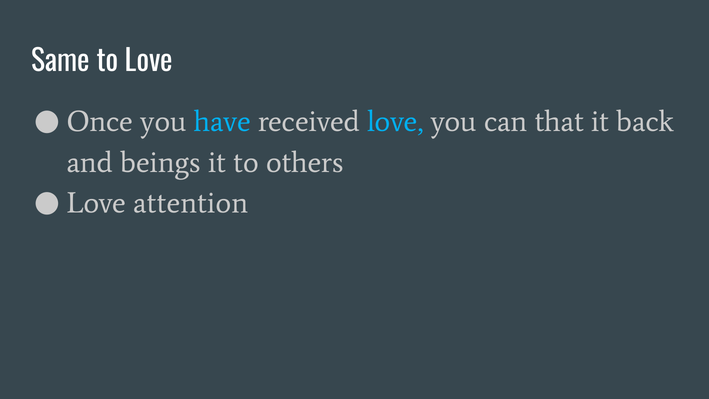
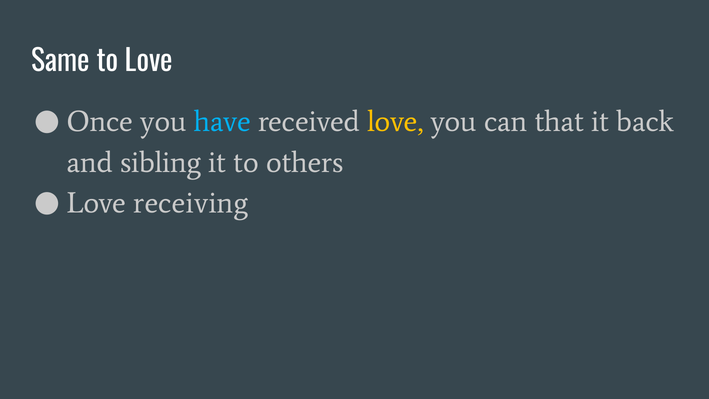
love colour: light blue -> yellow (395, 122)
beings: beings -> sibling (161, 162)
attention: attention -> receiving (191, 203)
